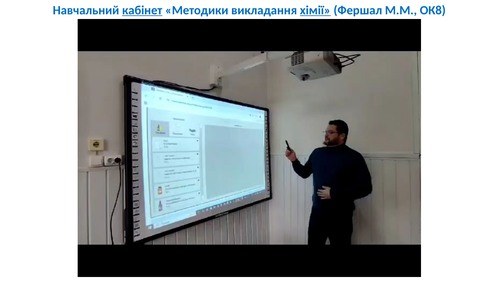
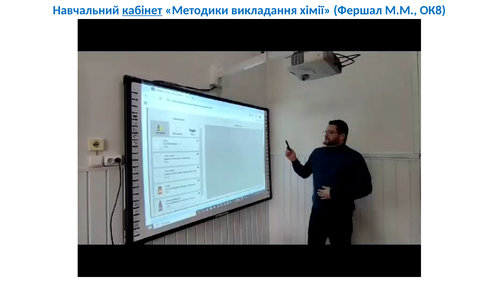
хімії underline: present -> none (315, 10)
